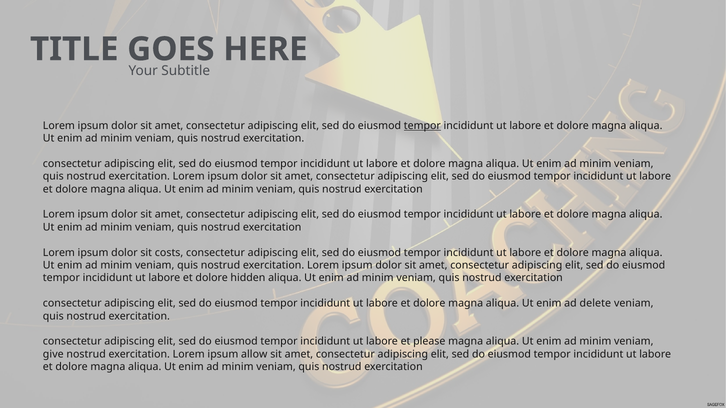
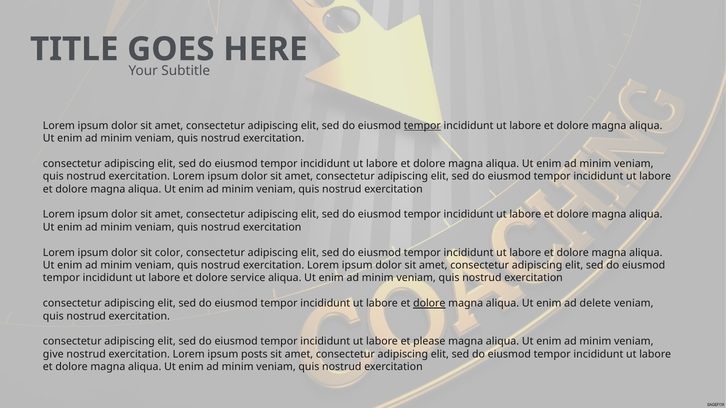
costs: costs -> color (169, 253)
hidden: hidden -> service (248, 278)
dolore underline: none -> present (429, 304)
allow: allow -> posts (254, 355)
